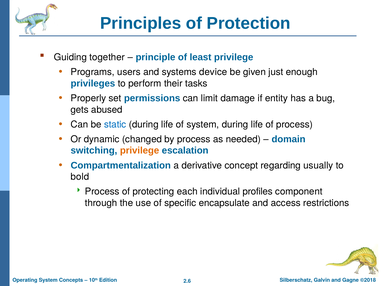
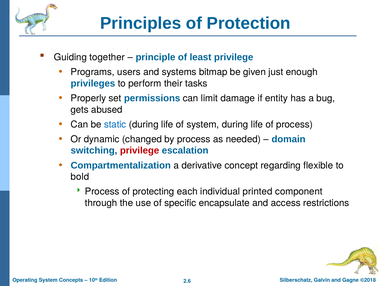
device: device -> bitmap (213, 72)
privilege colour: orange -> red (140, 151)
usually: usually -> flexible (318, 166)
profiles: profiles -> printed (258, 192)
